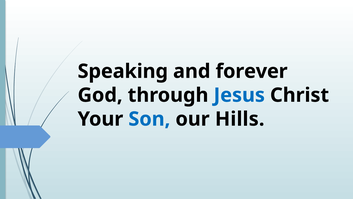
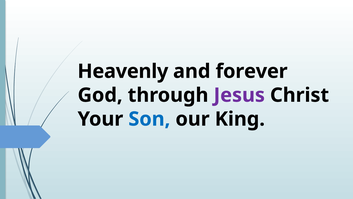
Speaking: Speaking -> Heavenly (123, 71)
Jesus colour: blue -> purple (239, 95)
Hills: Hills -> King (240, 119)
